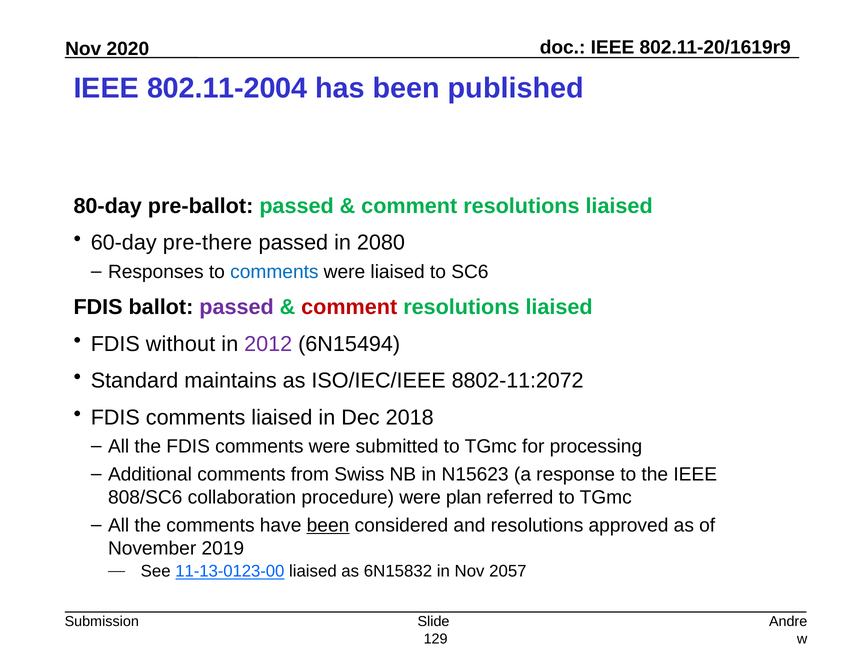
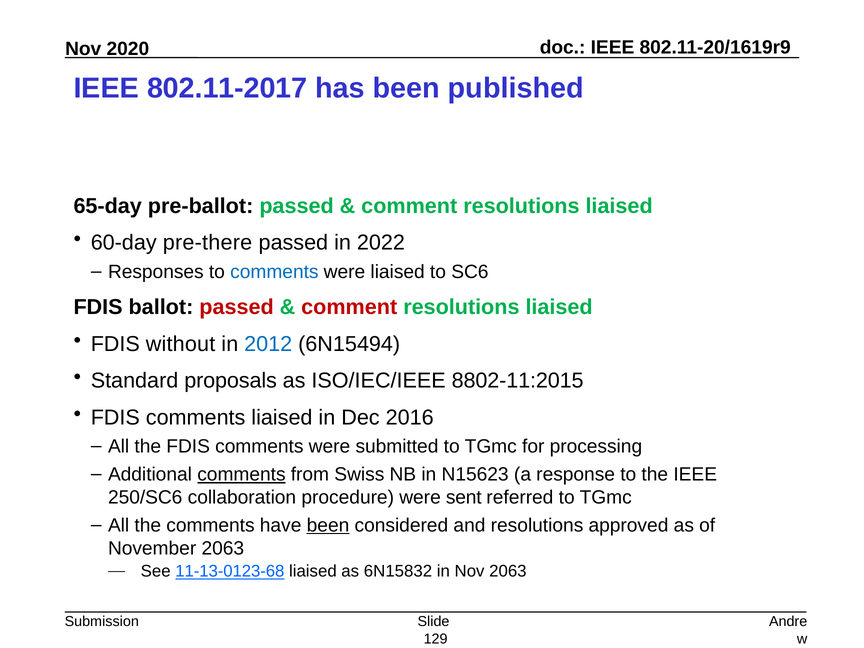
802.11-2004: 802.11-2004 -> 802.11-2017 (227, 88)
80-day: 80-day -> 65-day (108, 206)
2080: 2080 -> 2022 (381, 243)
passed colour: purple -> red (237, 307)
2012 colour: purple -> blue (268, 344)
maintains: maintains -> proposals (231, 381)
8802-11:2072: 8802-11:2072 -> 8802-11:2015 (518, 381)
2018: 2018 -> 2016 (410, 418)
comments underline: none -> present (241, 474)
808/SC6: 808/SC6 -> 250/SC6 (145, 497)
plan: plan -> sent (464, 497)
November 2019: 2019 -> 2063 (223, 548)
11-13-0123-00: 11-13-0123-00 -> 11-13-0123-68 (230, 571)
Nov 2057: 2057 -> 2063 (508, 571)
